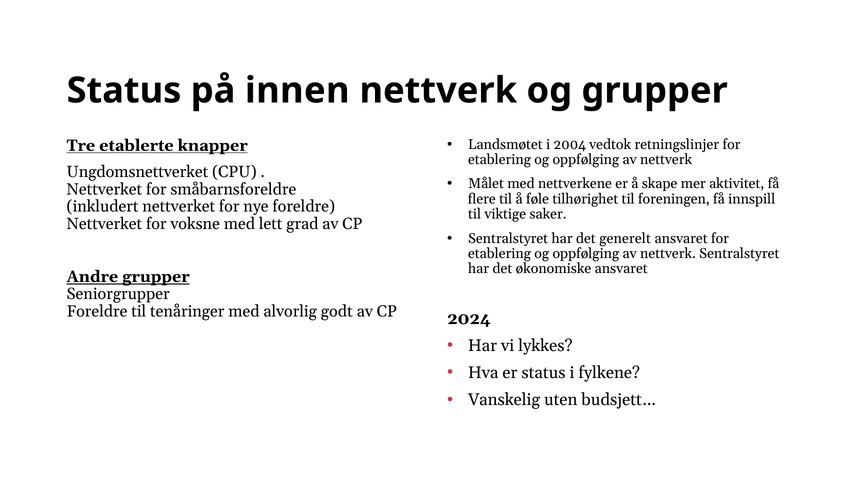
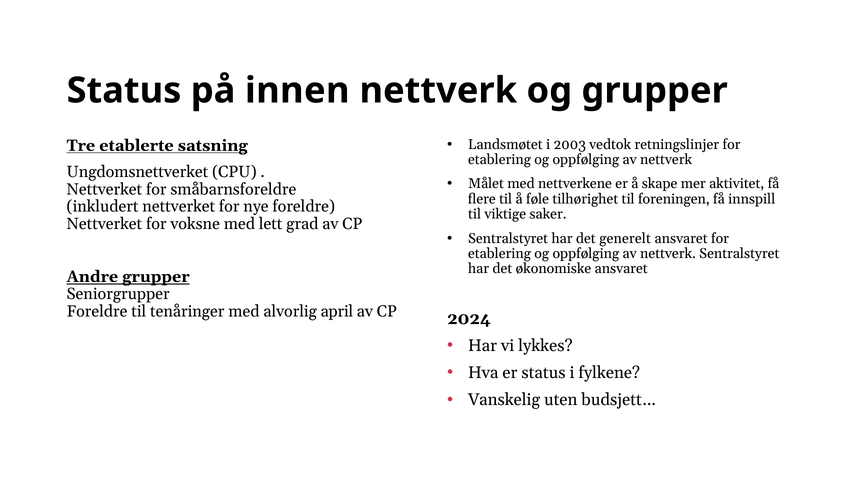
2004: 2004 -> 2003 (570, 145)
knapper: knapper -> satsning (213, 146)
godt: godt -> april (337, 312)
